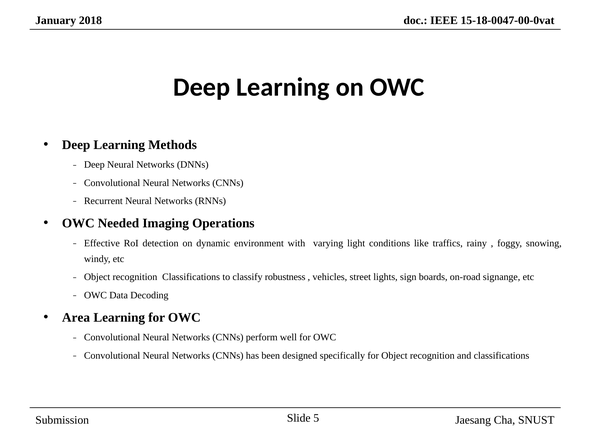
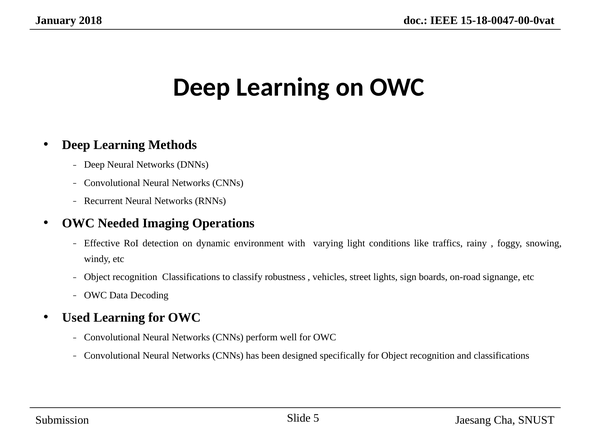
Area: Area -> Used (76, 318)
